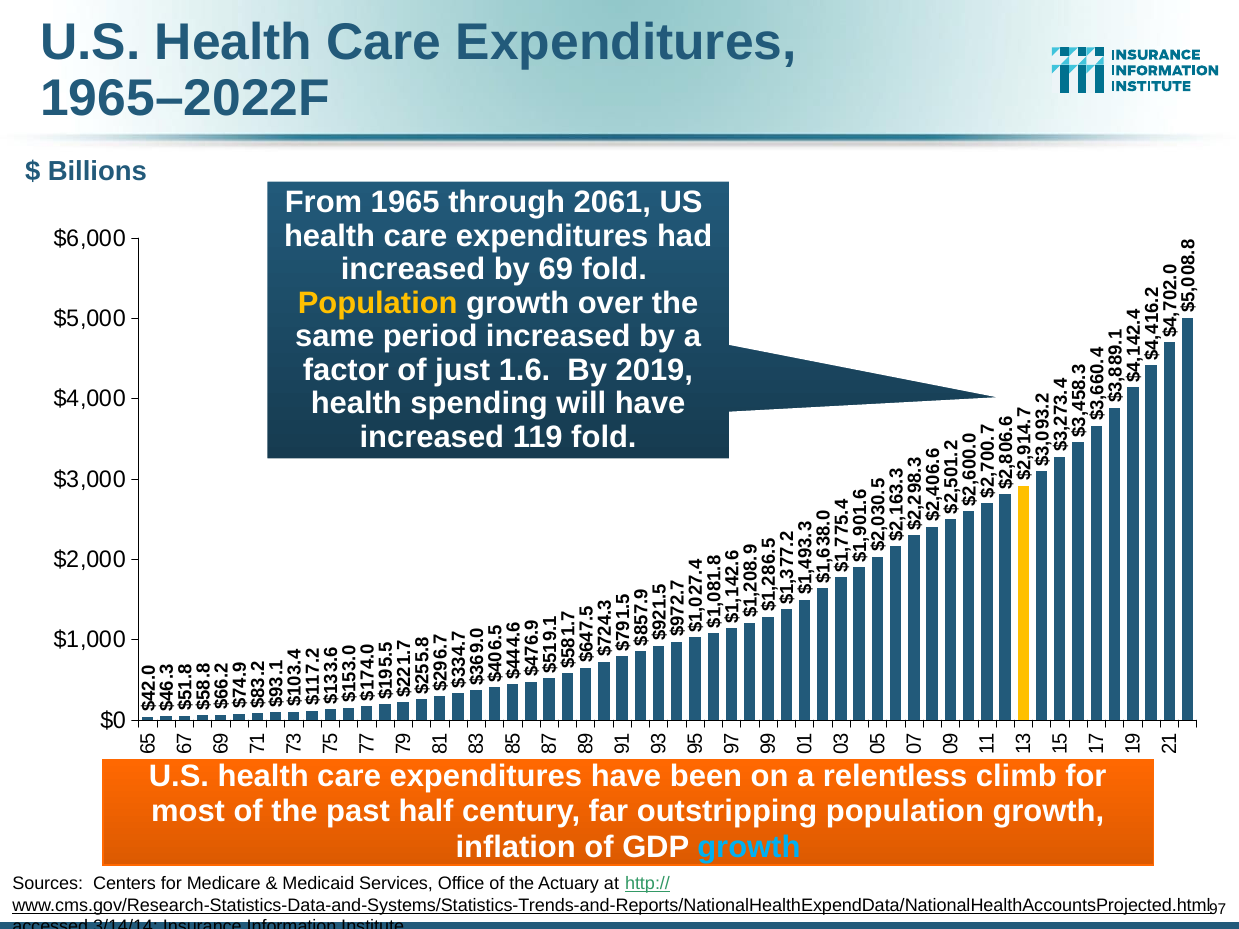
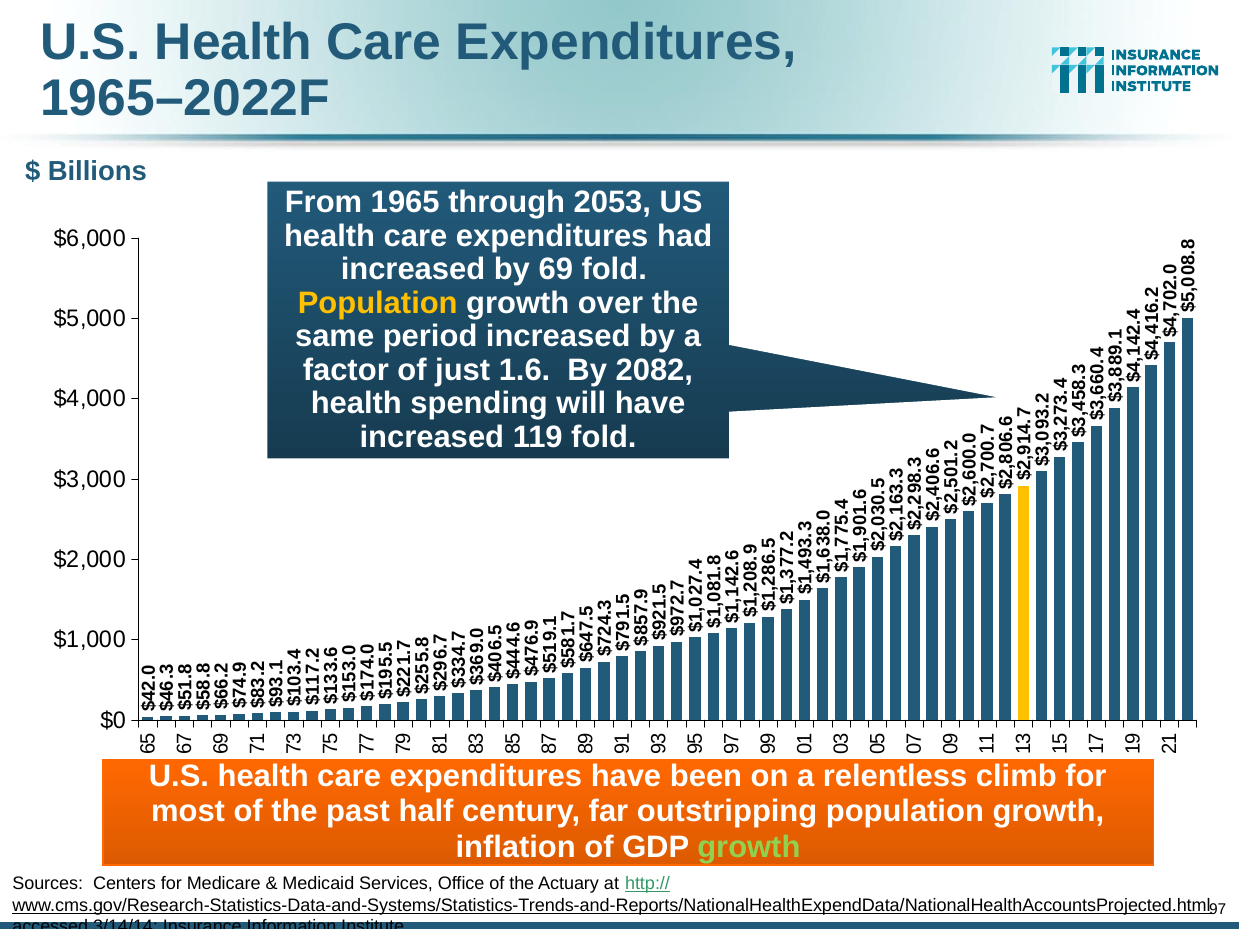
2061: 2061 -> 2053 (612, 203)
2019: 2019 -> 2082 (654, 370)
growth colour: light blue -> light green (749, 847)
